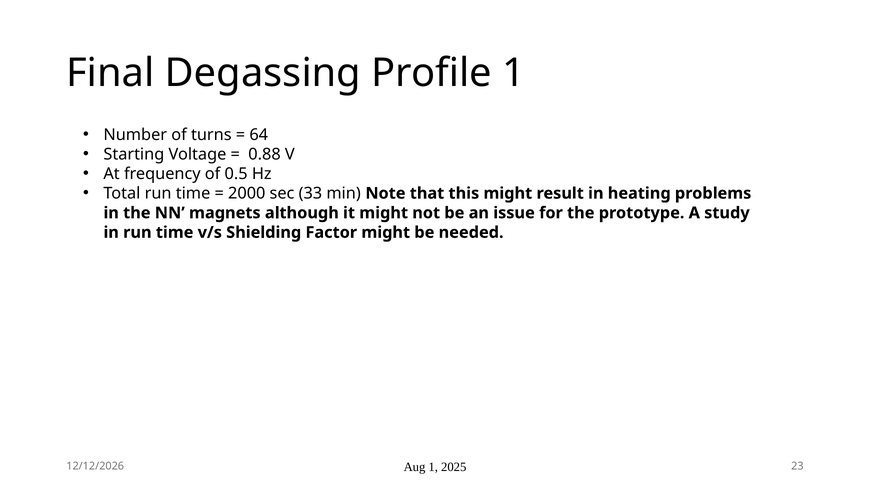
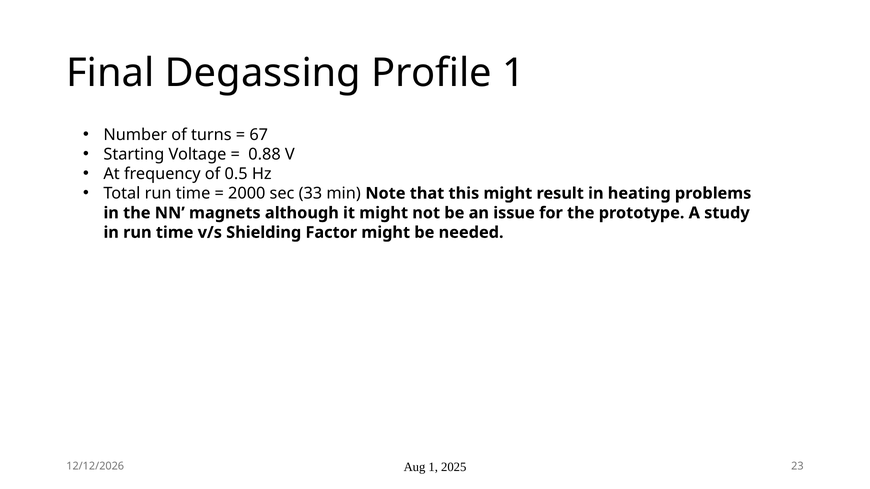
64: 64 -> 67 (259, 135)
